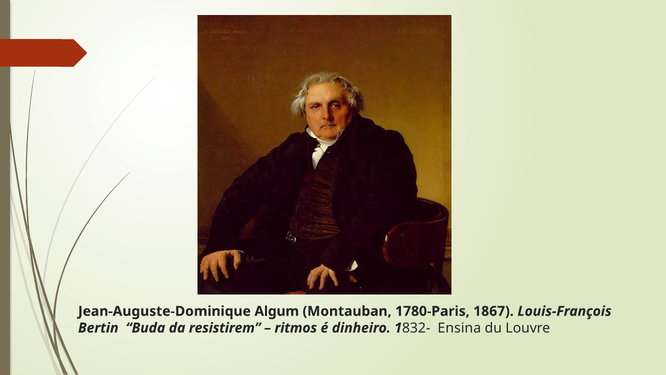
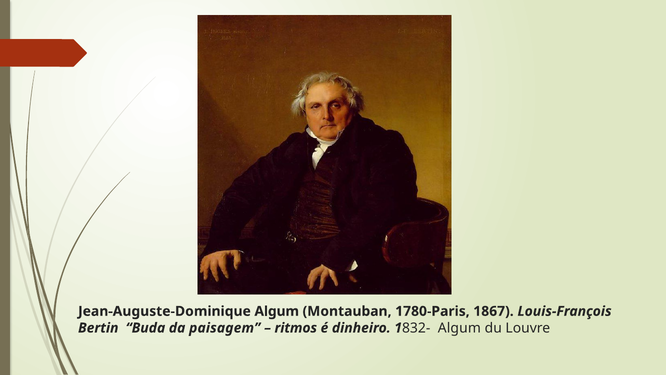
resistirem: resistirem -> paisagem (225, 328)
Ensina: Ensina -> Algum (459, 328)
